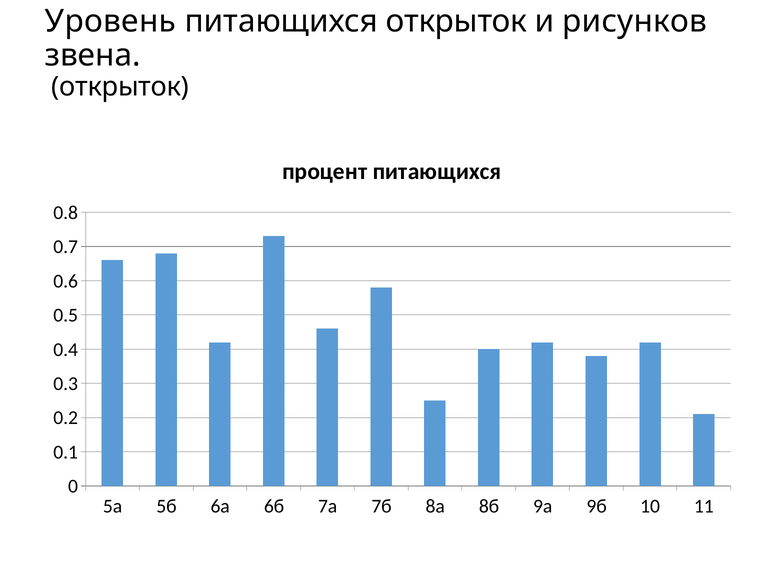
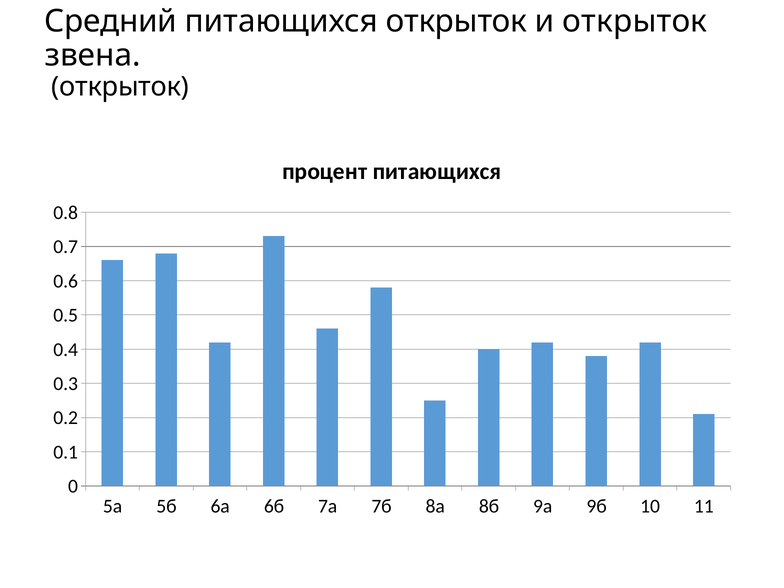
Уровень: Уровень -> Средний (111, 21)
и рисунков: рисунков -> открыток (635, 21)
